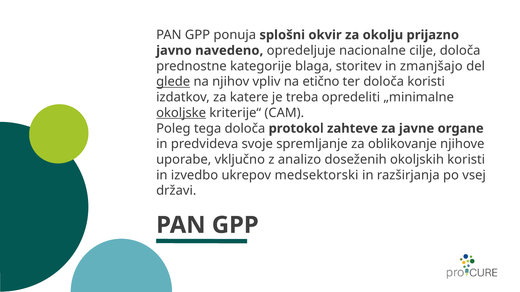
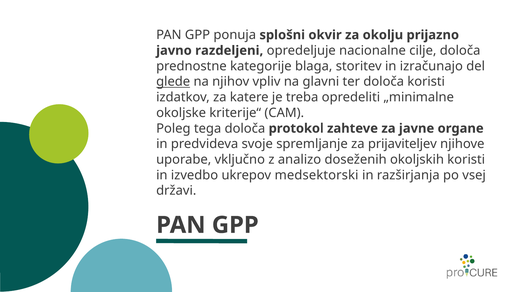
navedeno: navedeno -> razdeljeni (229, 51)
zmanjšajo: zmanjšajo -> izračunajo (431, 66)
etično: etično -> glavni (321, 82)
okoljske underline: present -> none (181, 113)
oblikovanje: oblikovanje -> prijaviteljev (402, 144)
